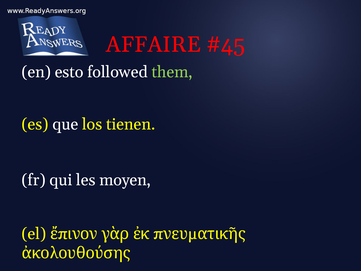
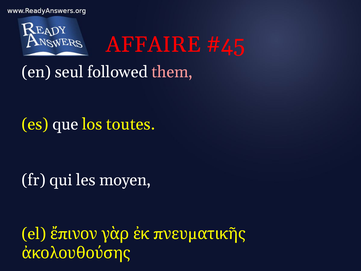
esto: esto -> seul (69, 72)
them colour: light green -> pink (172, 72)
tienen: tienen -> toutes (131, 124)
